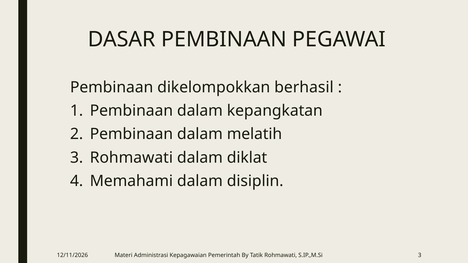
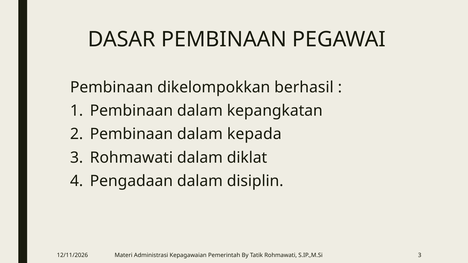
melatih: melatih -> kepada (254, 134)
Memahami: Memahami -> Pengadaan (131, 181)
